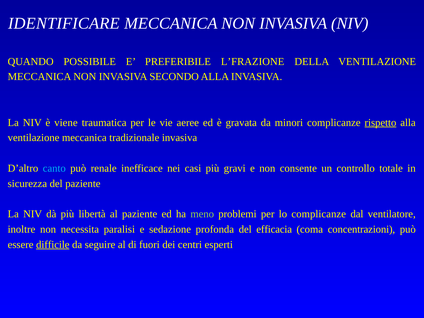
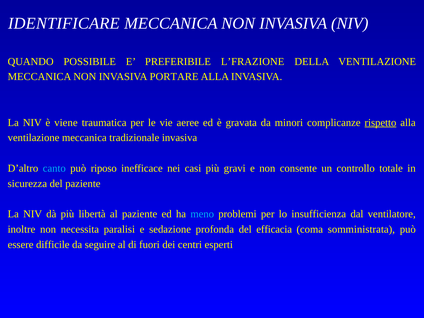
SECONDO: SECONDO -> PORTARE (174, 77)
renale: renale -> riposo (104, 168)
meno colour: light green -> light blue (202, 214)
lo complicanze: complicanze -> insufficienza (319, 214)
concentrazioni: concentrazioni -> somministrata (361, 229)
difficile underline: present -> none (53, 245)
